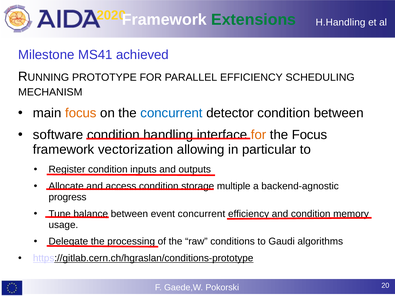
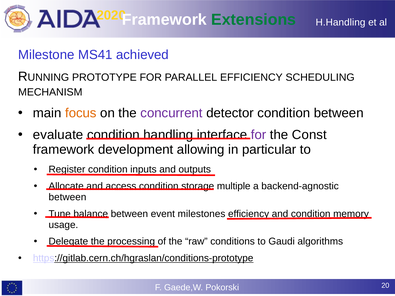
concurrent colour: blue -> purple (172, 113)
software: software -> evaluate (58, 135)
for colour: orange -> purple (259, 135)
the Focus: Focus -> Const (309, 135)
vectorization: vectorization -> development (136, 150)
progress: progress -> between (67, 197)
event concurrent: concurrent -> milestones (202, 214)
